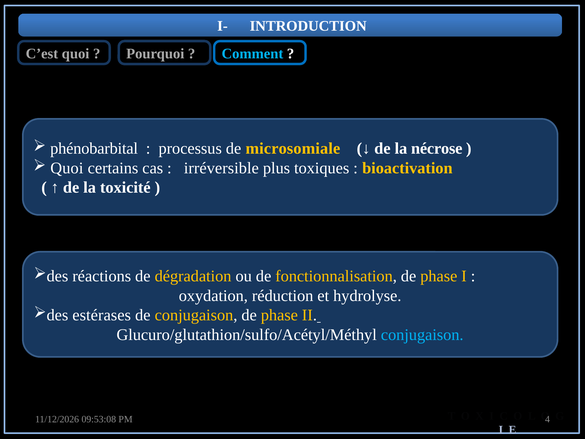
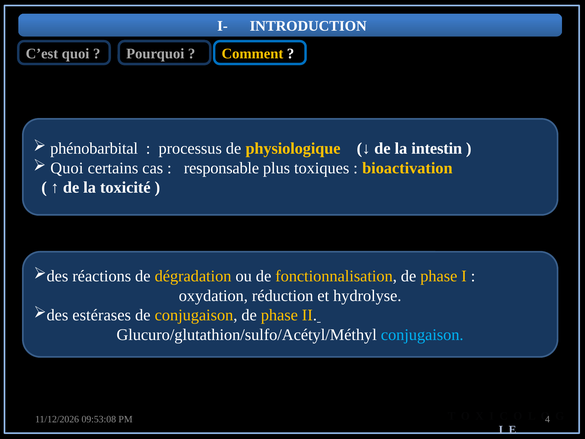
Comment colour: light blue -> yellow (252, 54)
microsomiale: microsomiale -> physiologique (293, 148)
nécrose: nécrose -> intestin (437, 148)
irréversible: irréversible -> responsable (221, 168)
